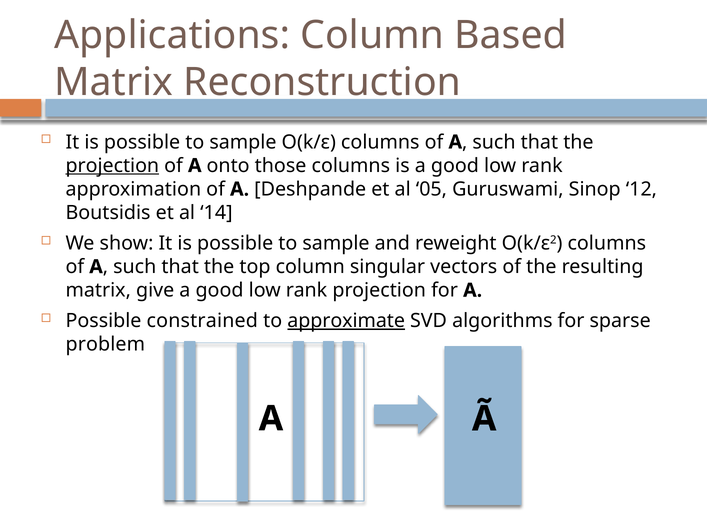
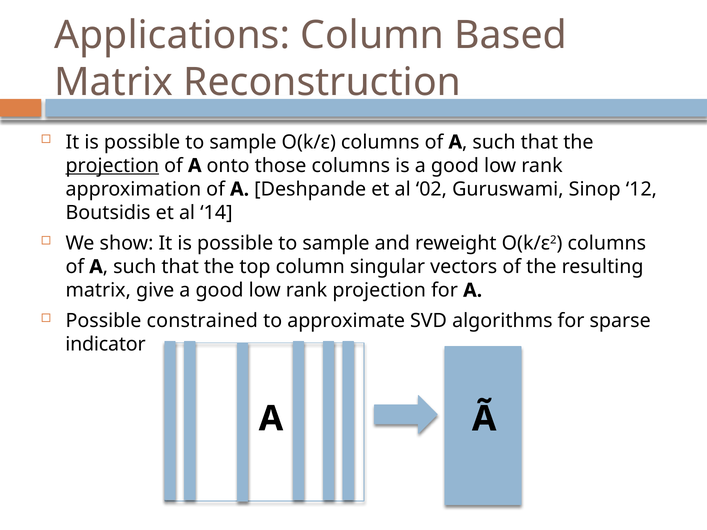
05: 05 -> 02 (431, 189)
approximate underline: present -> none (346, 321)
problem: problem -> indicator (105, 344)
